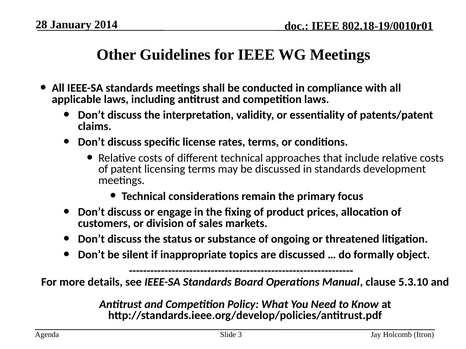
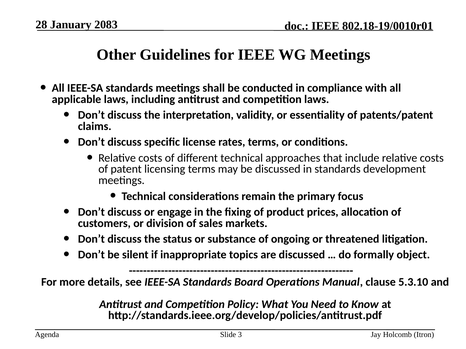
2014: 2014 -> 2083 (106, 25)
